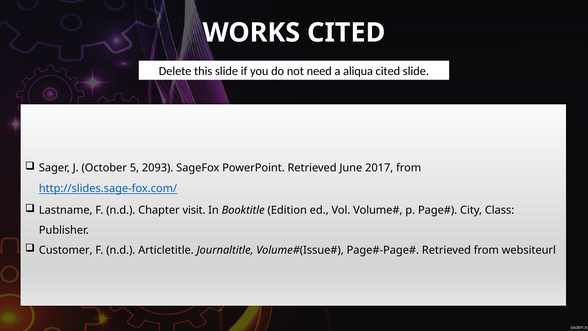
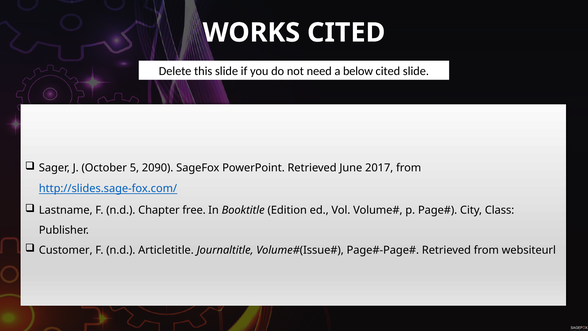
aliqua: aliqua -> below (358, 71)
2093: 2093 -> 2090 (158, 168)
visit: visit -> free (194, 210)
